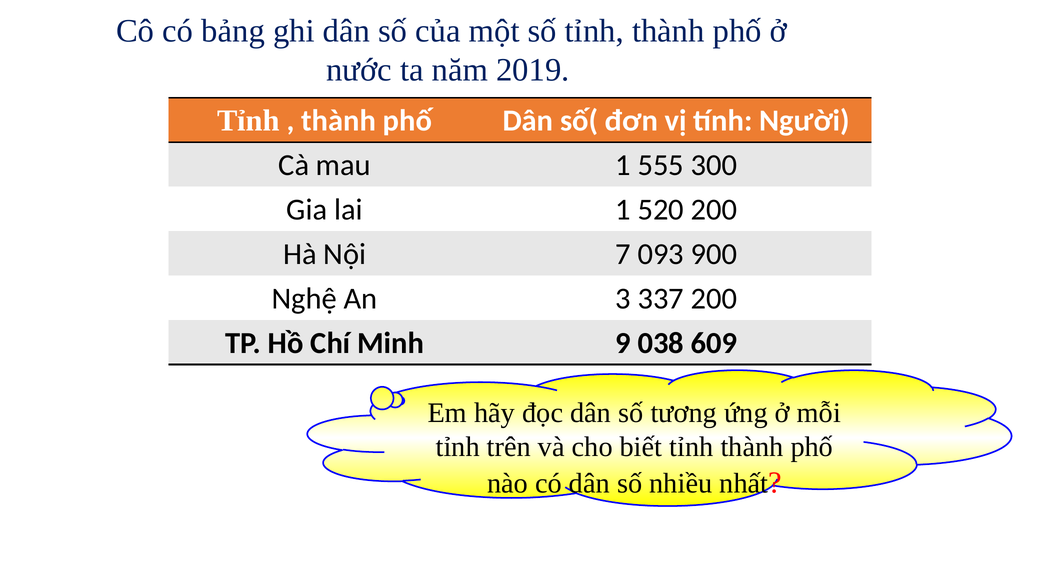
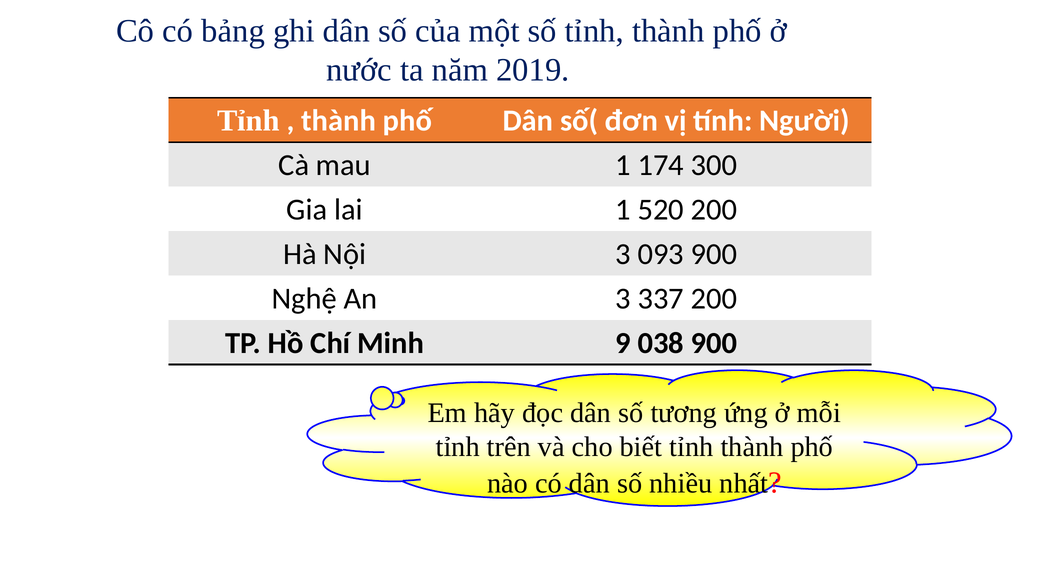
555: 555 -> 174 (661, 165)
Nội 7: 7 -> 3 (623, 254)
038 609: 609 -> 900 (714, 343)
